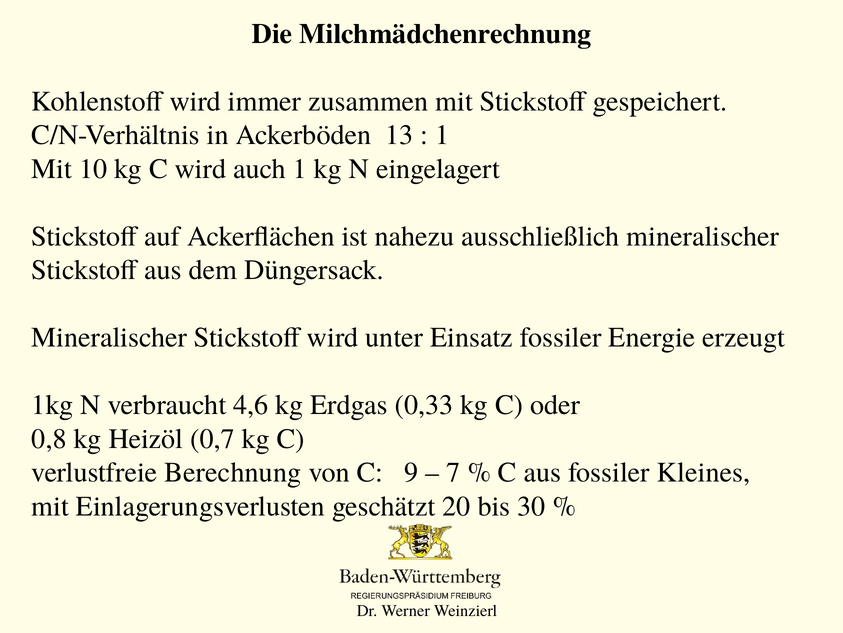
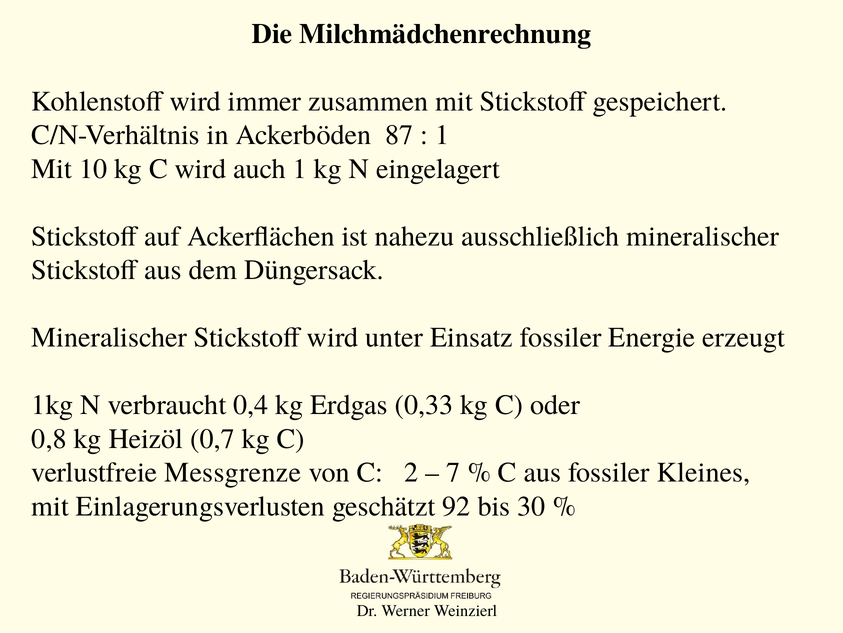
13: 13 -> 87 (399, 135)
4,6: 4,6 -> 0,4 (251, 405)
Berechnung: Berechnung -> Messgrenze (233, 472)
9: 9 -> 2 (411, 472)
20: 20 -> 92 (456, 506)
